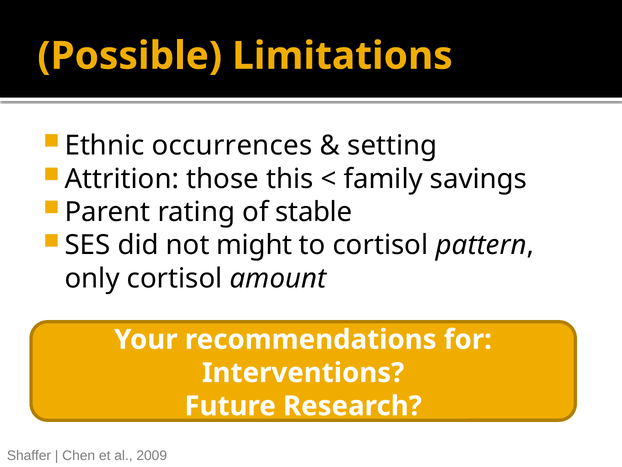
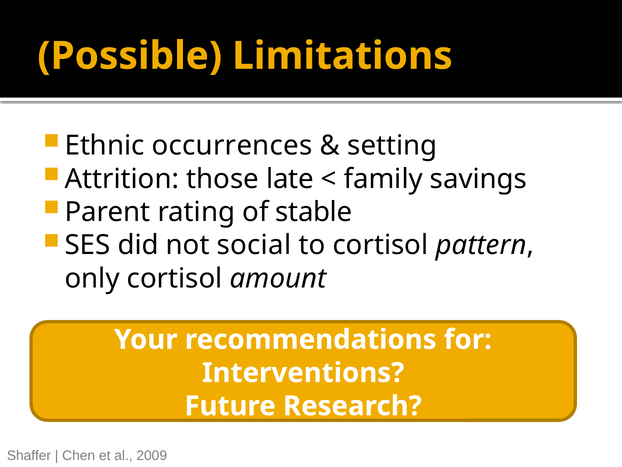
this: this -> late (290, 179)
might: might -> social (254, 245)
